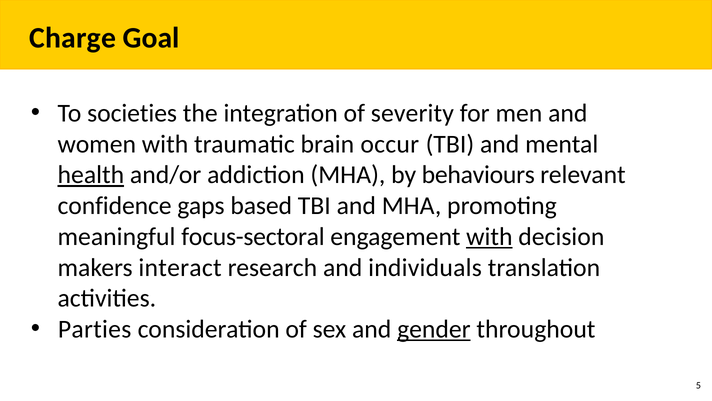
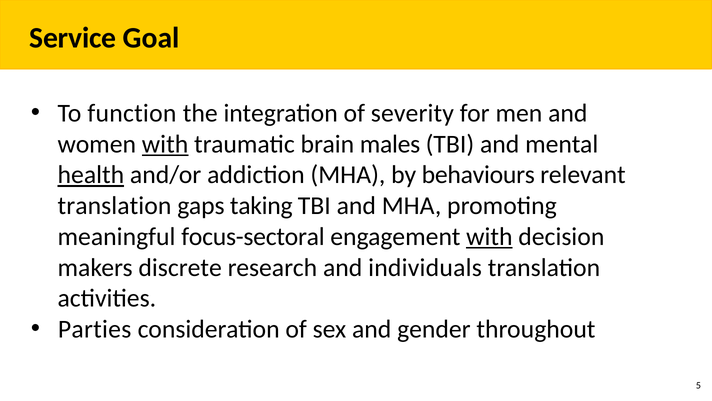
Charge: Charge -> Service (73, 38)
societies: societies -> function (132, 113)
with underline: none -> present (165, 144)
occur: occur -> males (390, 144)
confidence: confidence -> translation (114, 206)
based: based -> taking (261, 206)
interact: interact -> discrete (180, 267)
gender underline: present -> none (434, 329)
